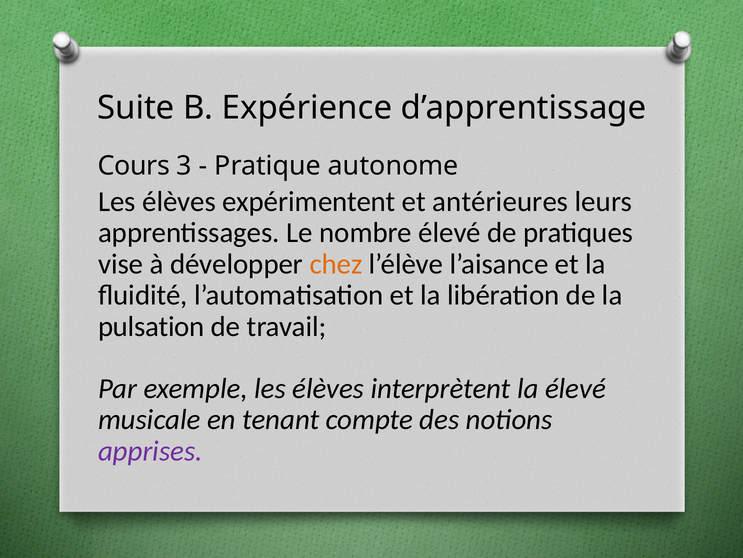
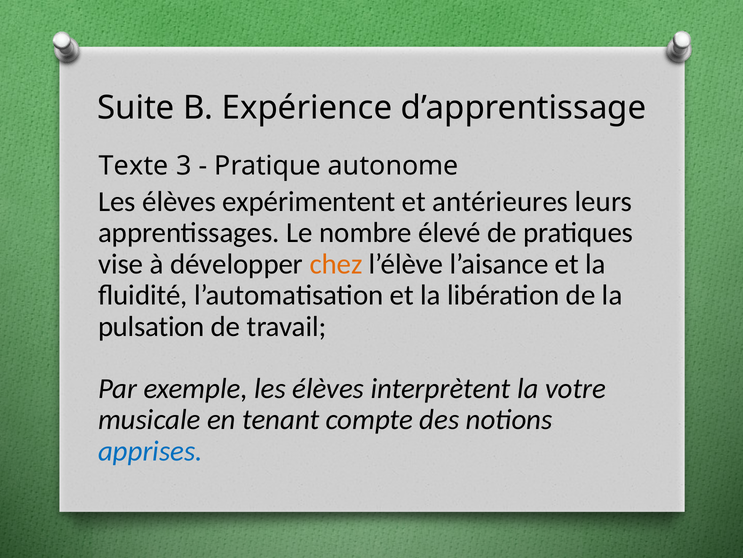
Cours: Cours -> Texte (134, 166)
la élevé: élevé -> votre (575, 388)
apprises colour: purple -> blue (150, 451)
